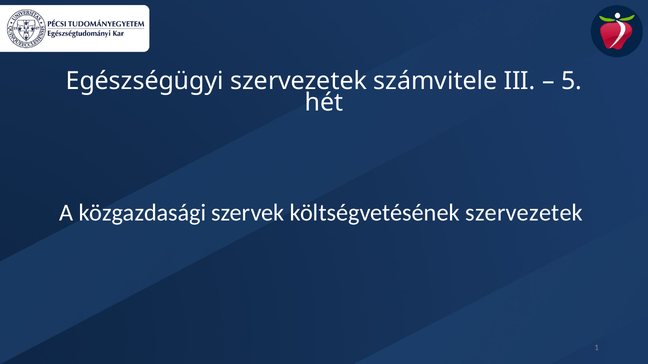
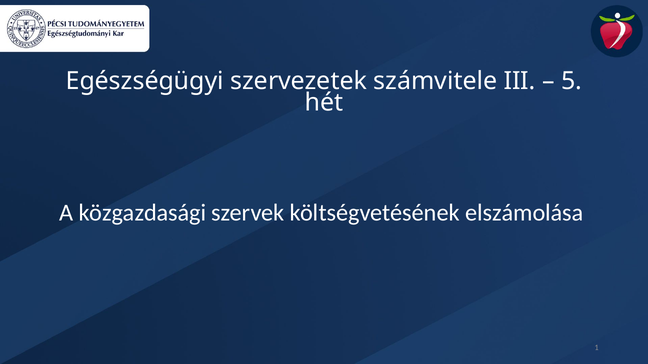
költségvetésének szervezetek: szervezetek -> elszámolása (524, 213)
